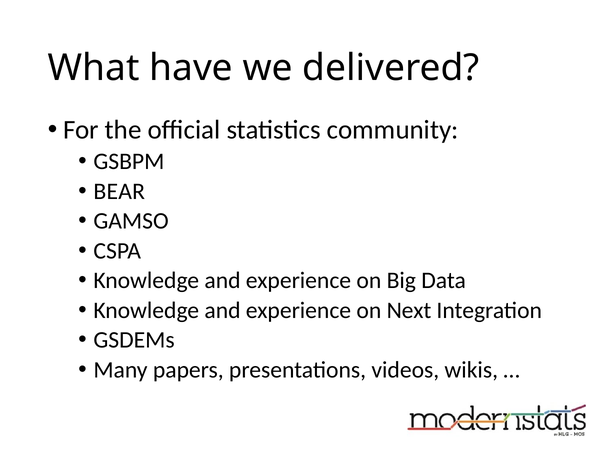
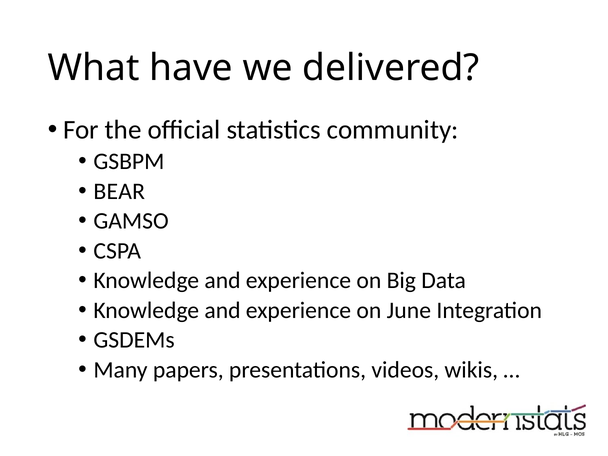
Next: Next -> June (409, 310)
